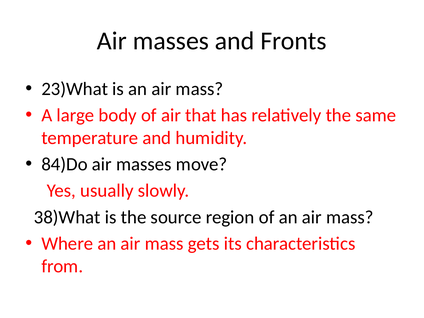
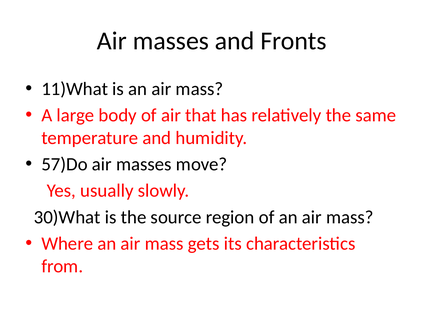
23)What: 23)What -> 11)What (75, 89)
84)Do: 84)Do -> 57)Do (65, 164)
38)What: 38)What -> 30)What (67, 217)
